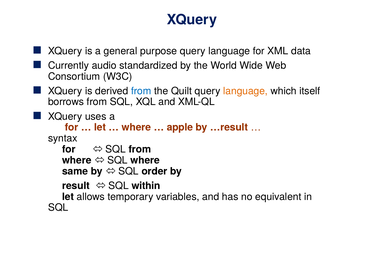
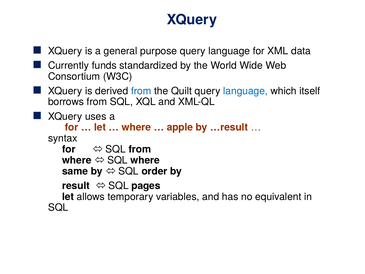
audio: audio -> funds (104, 65)
language colour: orange -> blue (246, 91)
within: within -> pages (146, 186)
